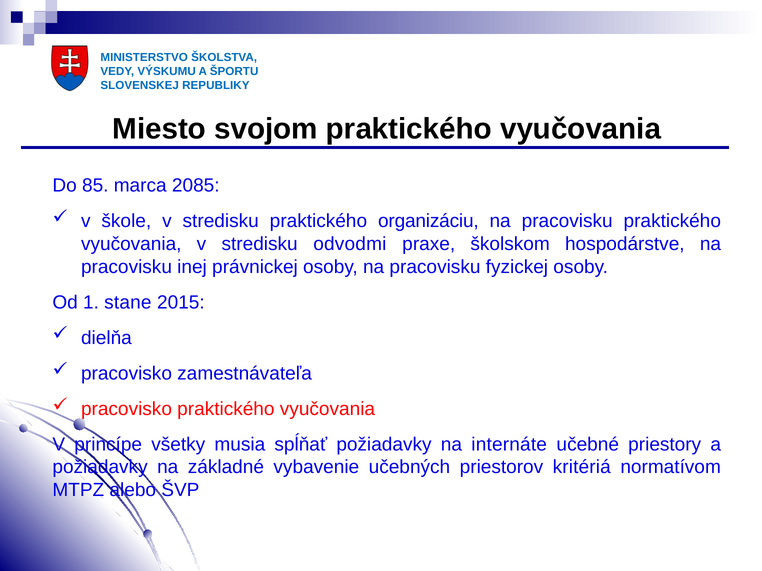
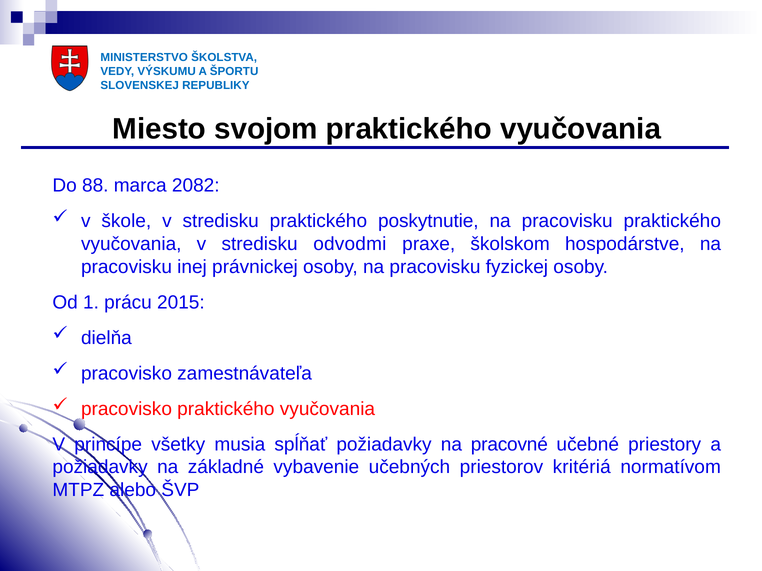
85: 85 -> 88 (95, 186)
2085: 2085 -> 2082 (196, 186)
organizáciu: organizáciu -> poskytnutie (428, 221)
stane: stane -> prácu (128, 303)
internáte: internáte -> pracovné (509, 445)
